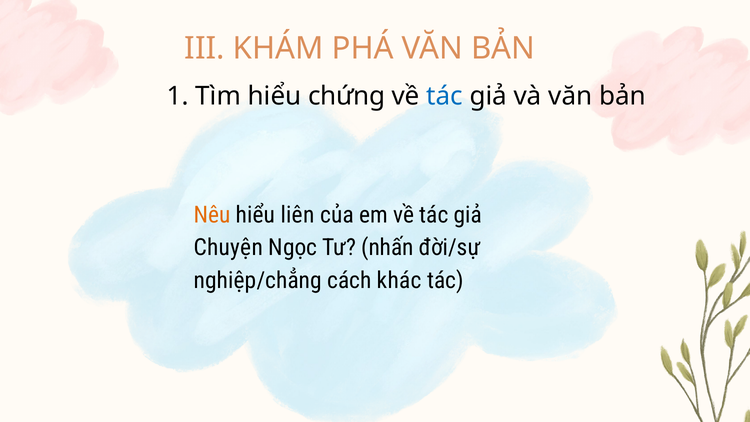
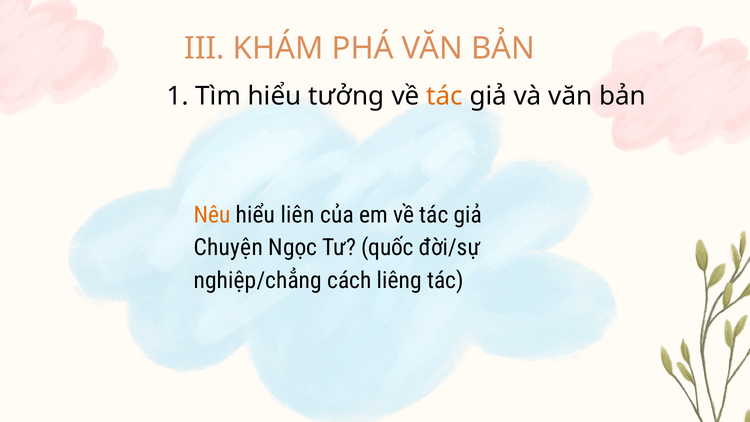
chứng: chứng -> tưởng (346, 96)
tác colour: blue -> orange (445, 96)
nhấn: nhấn -> quốc (387, 248)
khác: khác -> liêng (399, 280)
